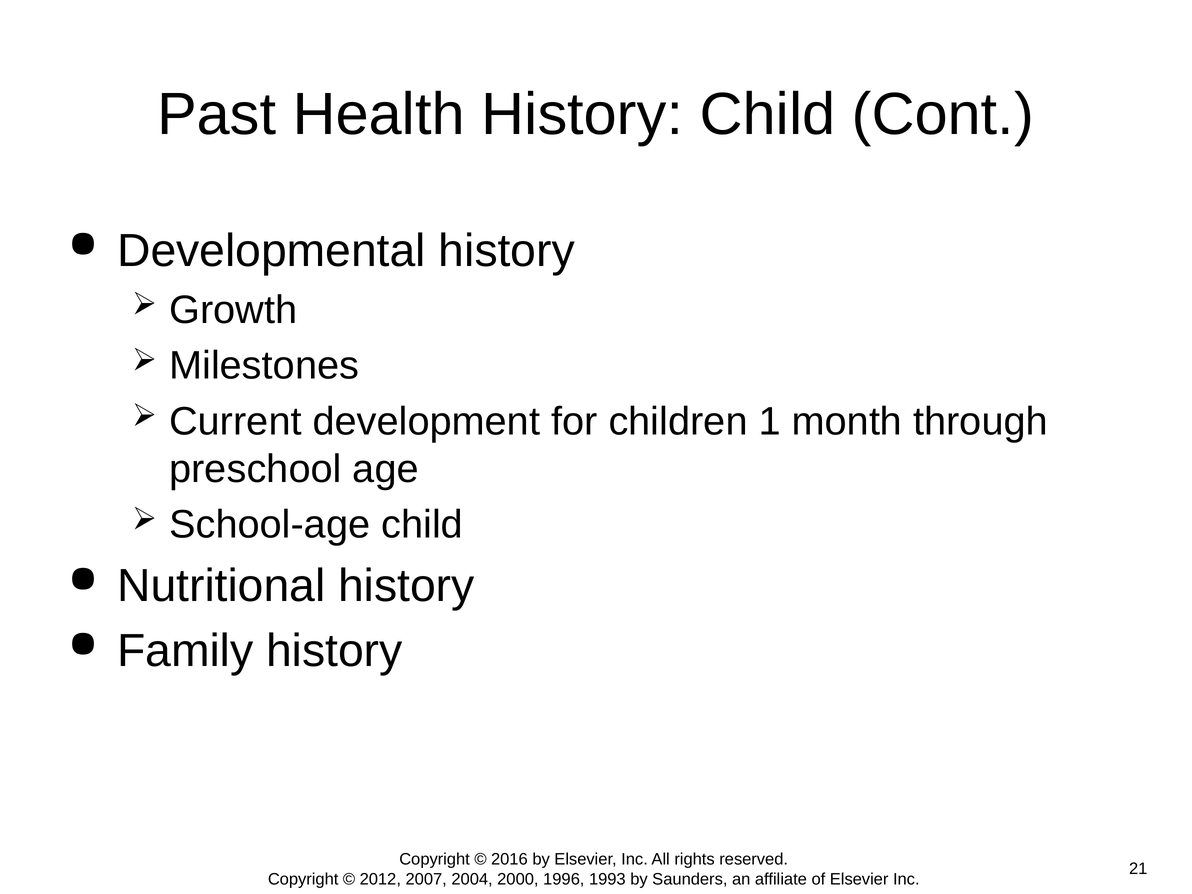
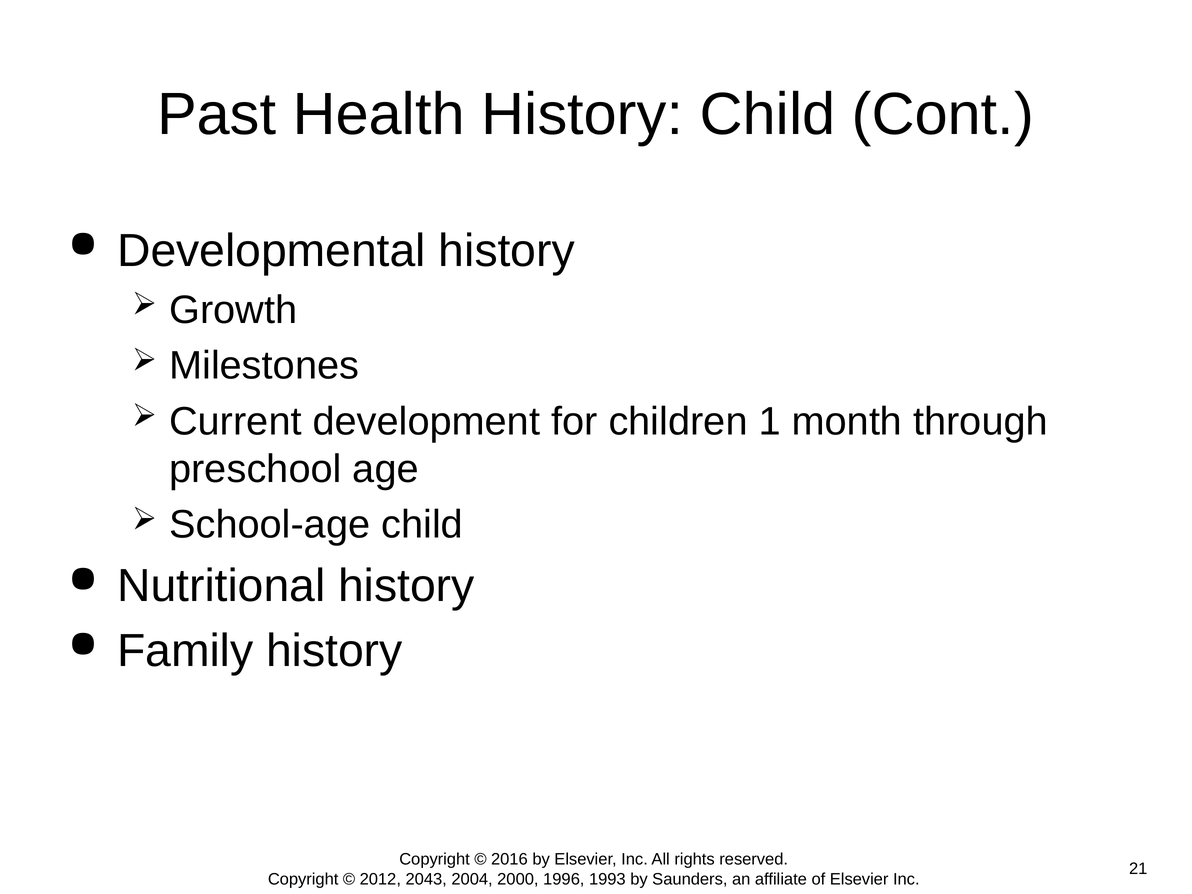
2007: 2007 -> 2043 (426, 879)
